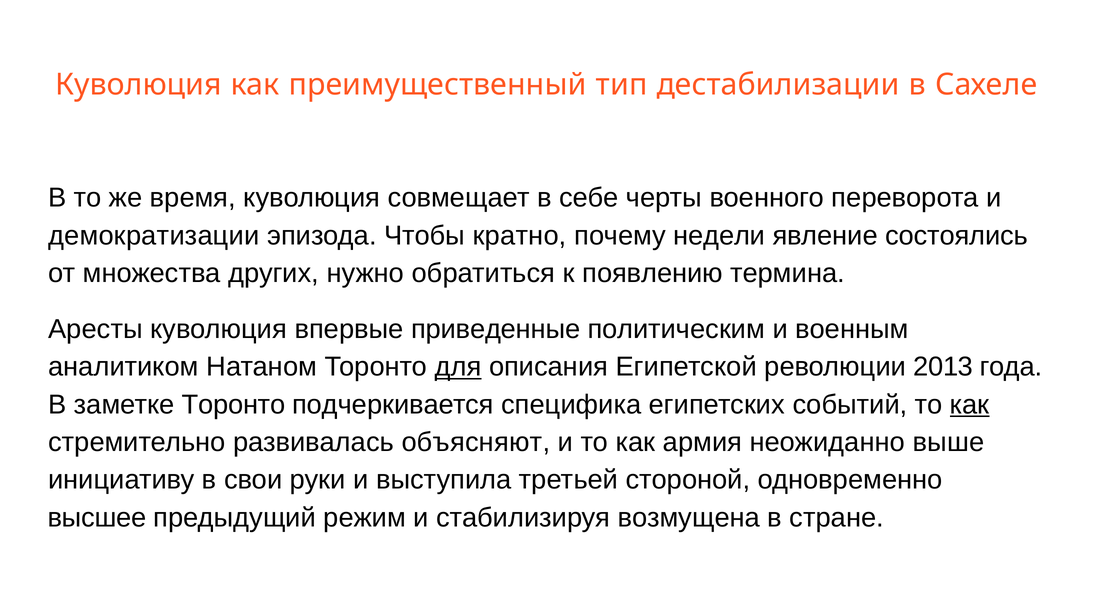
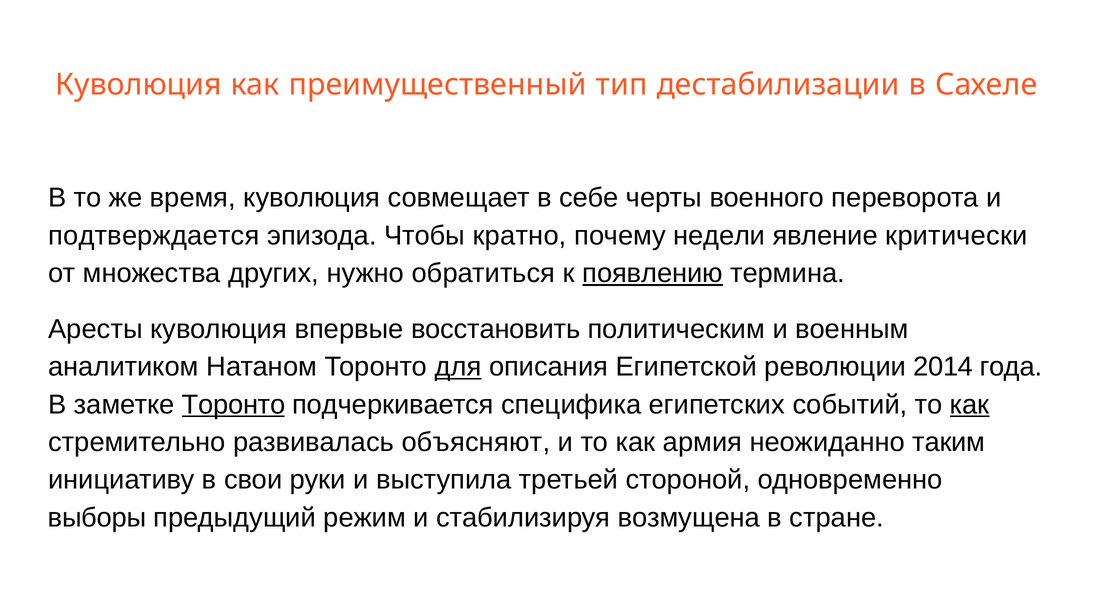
демократизации: демократизации -> подтверждается (154, 235)
состоялись: состоялись -> критически (956, 235)
появлению underline: none -> present (653, 273)
приведенные: приведенные -> восстановить (496, 329)
2013: 2013 -> 2014 (943, 367)
Торонто underline: none -> present (234, 404)
выше: выше -> таким (949, 442)
высшее: высшее -> выборы (97, 518)
